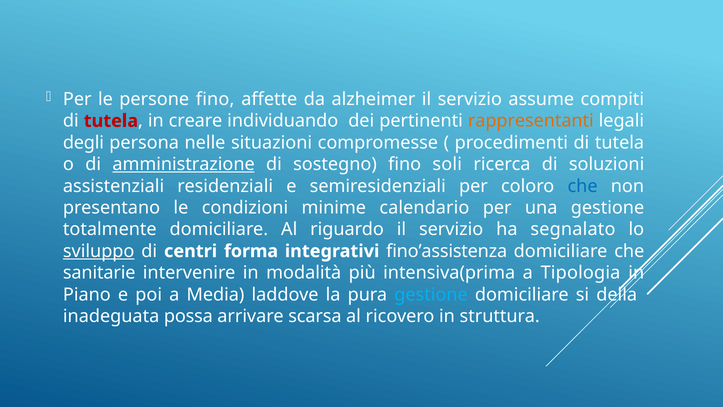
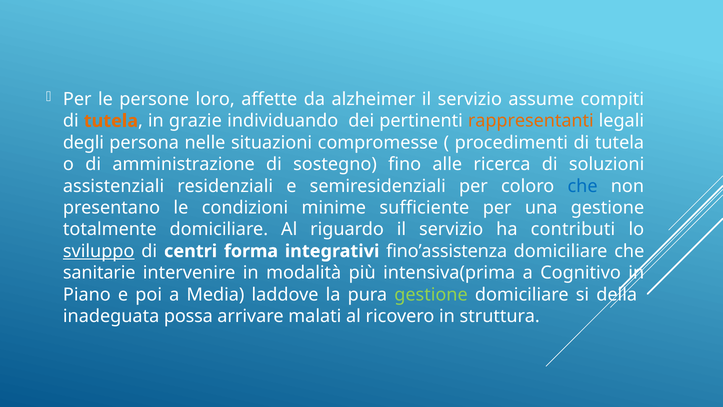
persone fino: fino -> loro (215, 99)
tutela colour: red -> orange (111, 121)
creare: creare -> grazie (195, 121)
amministrazione underline: present -> none (184, 164)
soli: soli -> alle (447, 164)
calendario: calendario -> sufficiente (424, 208)
segnalato: segnalato -> contributi (573, 229)
Tipologia: Tipologia -> Cognitivo (581, 273)
gestione colour: light blue -> light green (431, 294)
scarsa: scarsa -> malati (315, 316)
